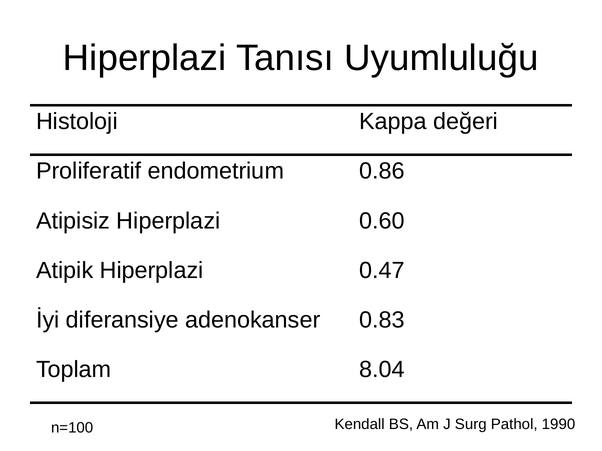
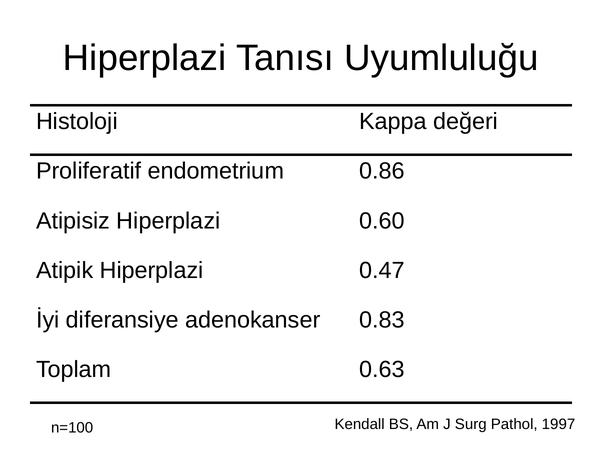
8.04: 8.04 -> 0.63 (382, 370)
1990: 1990 -> 1997 (558, 425)
